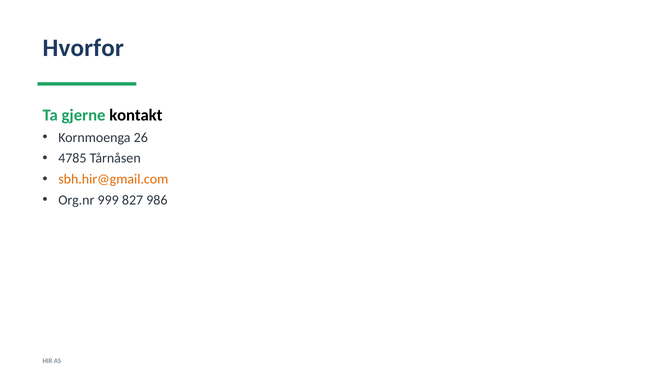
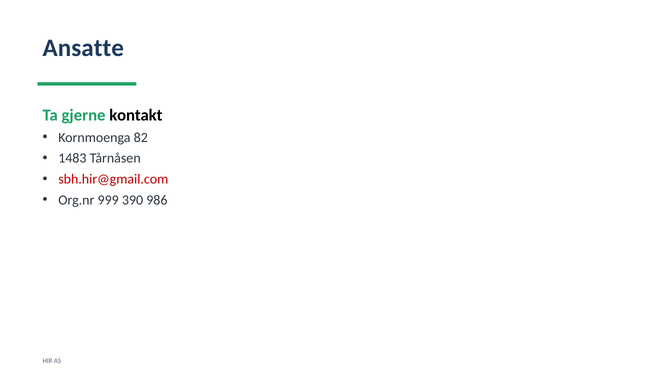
Hvorfor: Hvorfor -> Ansatte (83, 48)
26: 26 -> 82 (141, 138)
4785: 4785 -> 1483 (72, 158)
sbh.hir@gmail.com colour: orange -> red (113, 179)
827: 827 -> 390 (133, 200)
